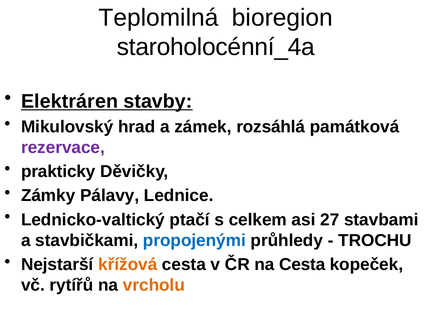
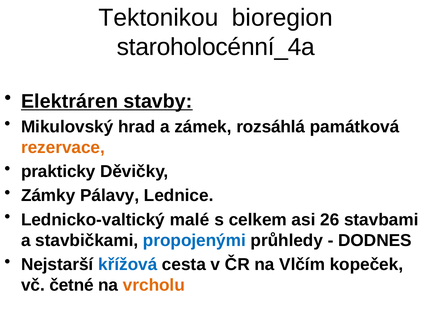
Teplomilná: Teplomilná -> Tektonikou (158, 18)
rezervace colour: purple -> orange (63, 147)
ptačí: ptačí -> malé (190, 219)
27: 27 -> 26 (330, 219)
TROCHU: TROCHU -> DODNES (375, 240)
křížová colour: orange -> blue (128, 264)
na Cesta: Cesta -> Vlčím (302, 264)
rytířů: rytířů -> četné (72, 285)
